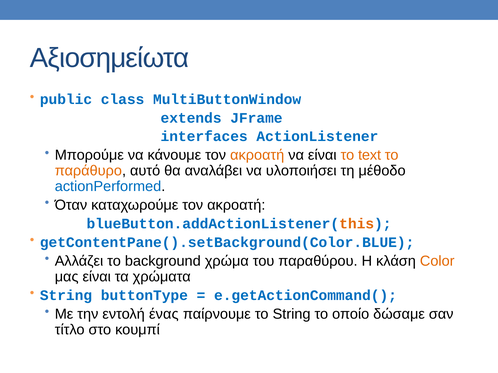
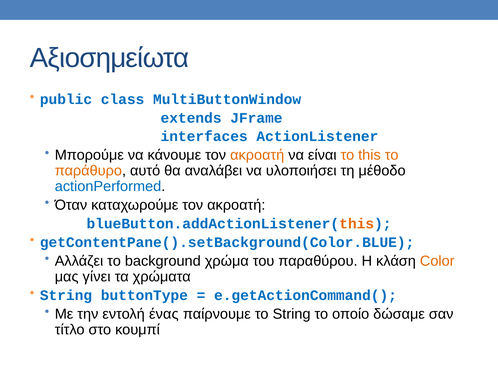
text: text -> this (369, 155)
μας είναι: είναι -> γίνει (97, 277)
